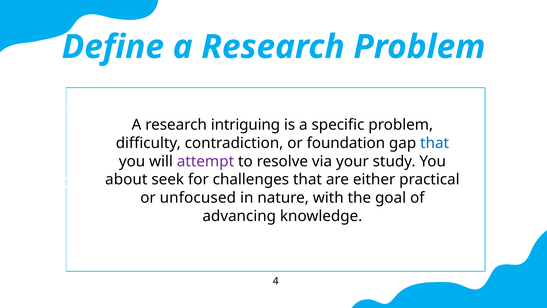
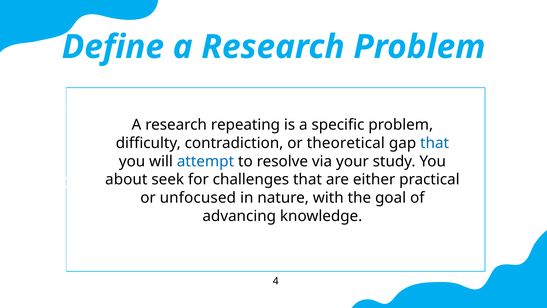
intriguing: intriguing -> repeating (245, 125)
foundation: foundation -> theoretical (346, 143)
attempt colour: purple -> blue (205, 161)
